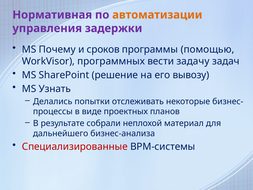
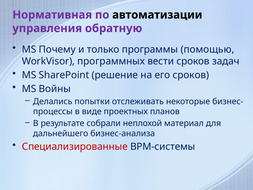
автоматизации colour: orange -> black (157, 15)
задержки: задержки -> обратную (114, 28)
сроков: сроков -> только (103, 49)
вести задачу: задачу -> сроков (193, 61)
его вывозу: вывозу -> сроков (191, 75)
Узнать: Узнать -> Войны (55, 89)
